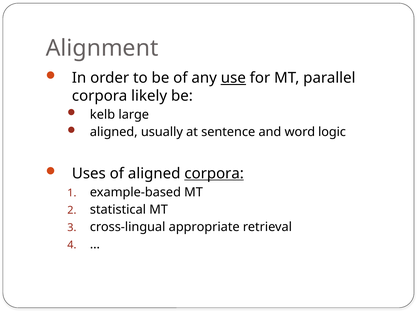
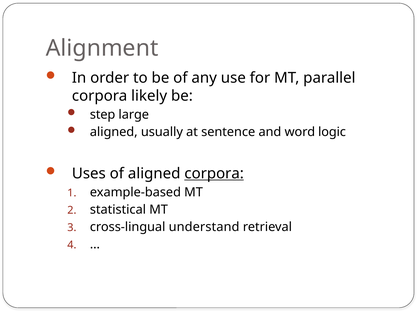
use underline: present -> none (233, 78)
kelb: kelb -> step (103, 115)
appropriate: appropriate -> understand (204, 227)
